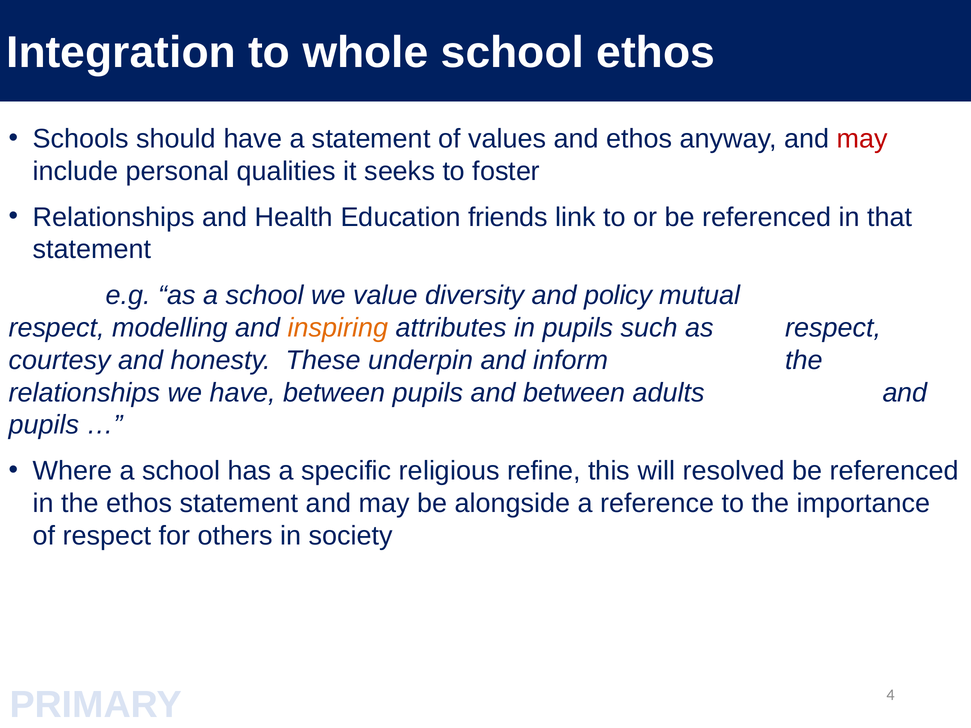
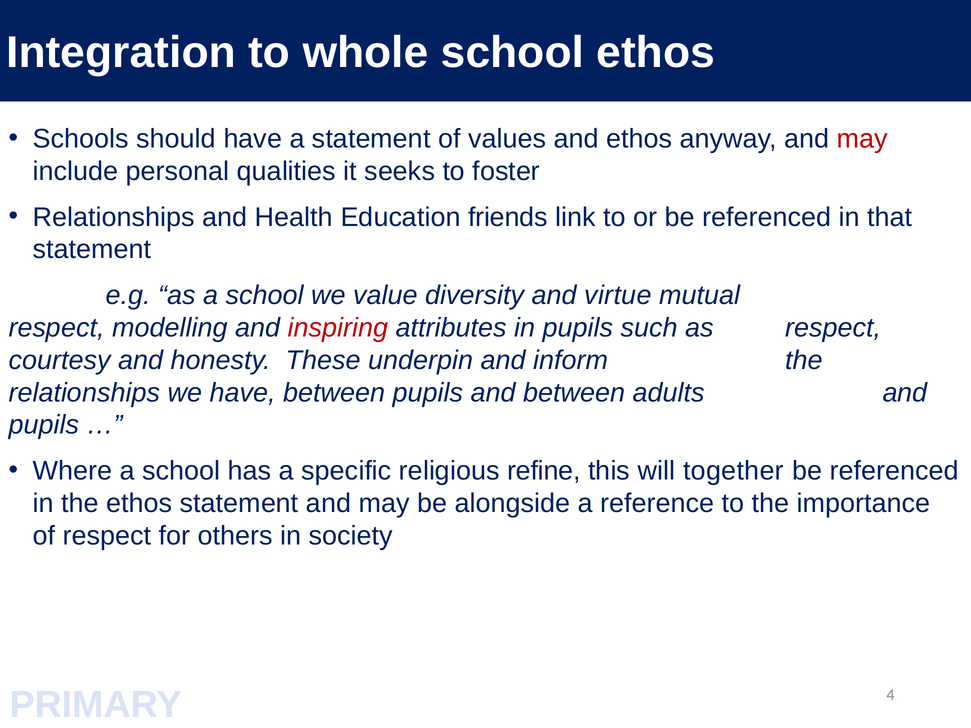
policy: policy -> virtue (618, 296)
inspiring colour: orange -> red (338, 328)
resolved: resolved -> together (733, 471)
